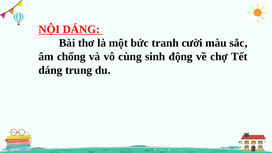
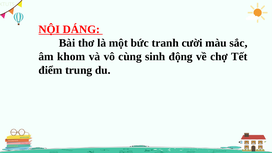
chống: chống -> khom (71, 56)
dáng: dáng -> điểm (50, 70)
